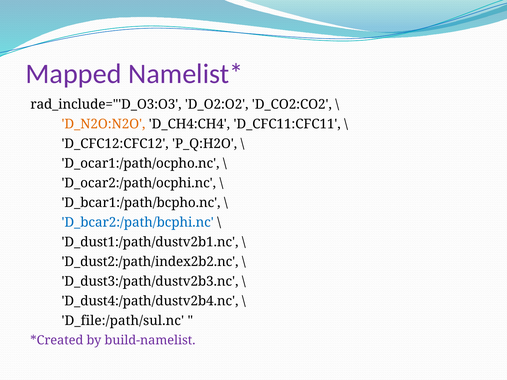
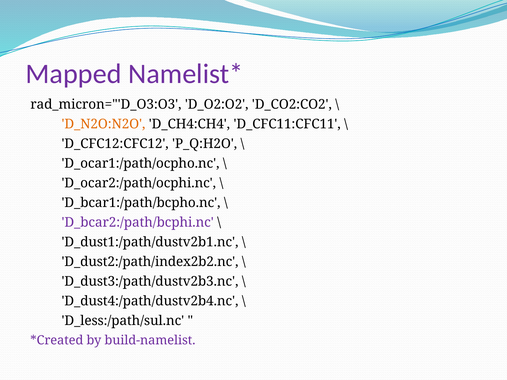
rad_include="'D_O3:O3: rad_include="'D_O3:O3 -> rad_micron="'D_O3:O3 (106, 104)
D_bcar2:/path/bcphi.nc colour: blue -> purple (138, 223)
D_file:/path/sul.nc: D_file:/path/sul.nc -> D_less:/path/sul.nc (123, 321)
